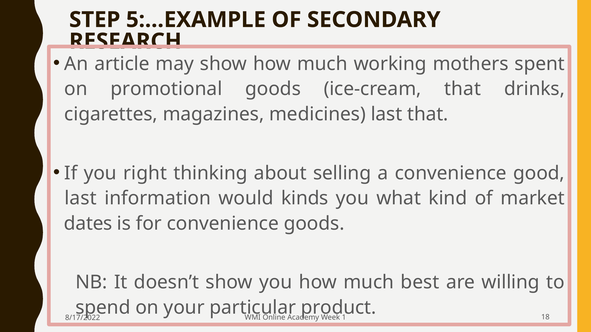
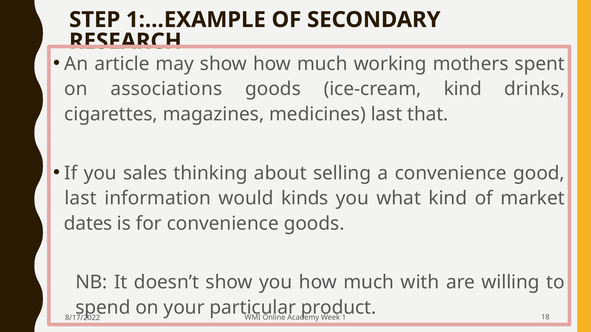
5:…EXAMPLE: 5:…EXAMPLE -> 1:…EXAMPLE (196, 20)
promotional: promotional -> associations (166, 89)
ice-cream that: that -> kind (463, 89)
right: right -> sales (145, 173)
best: best -> with (420, 283)
